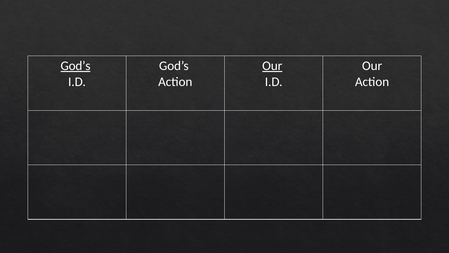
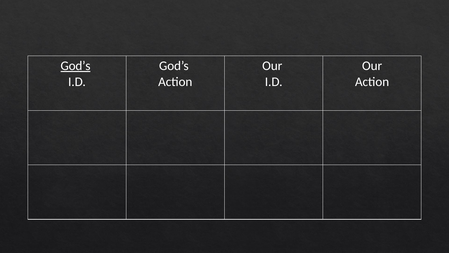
Our underline: present -> none (272, 66)
